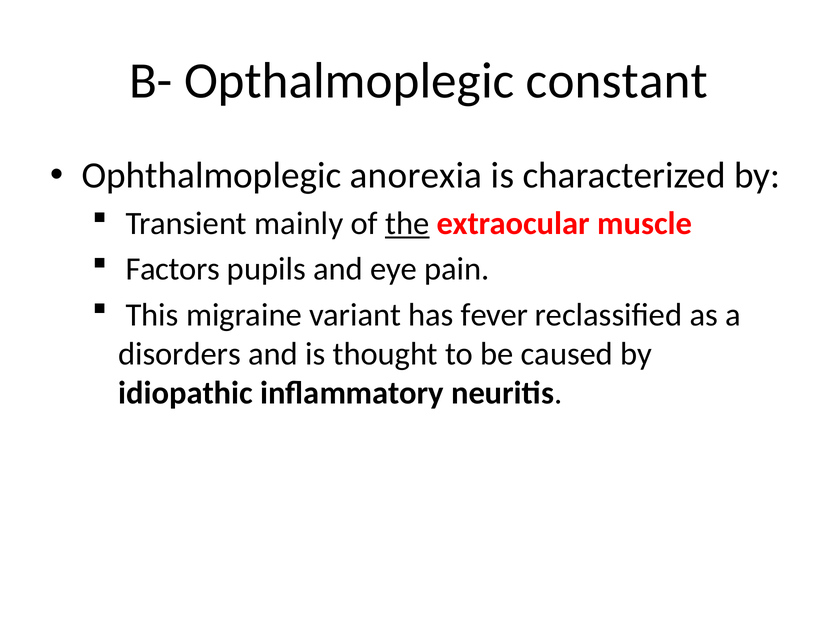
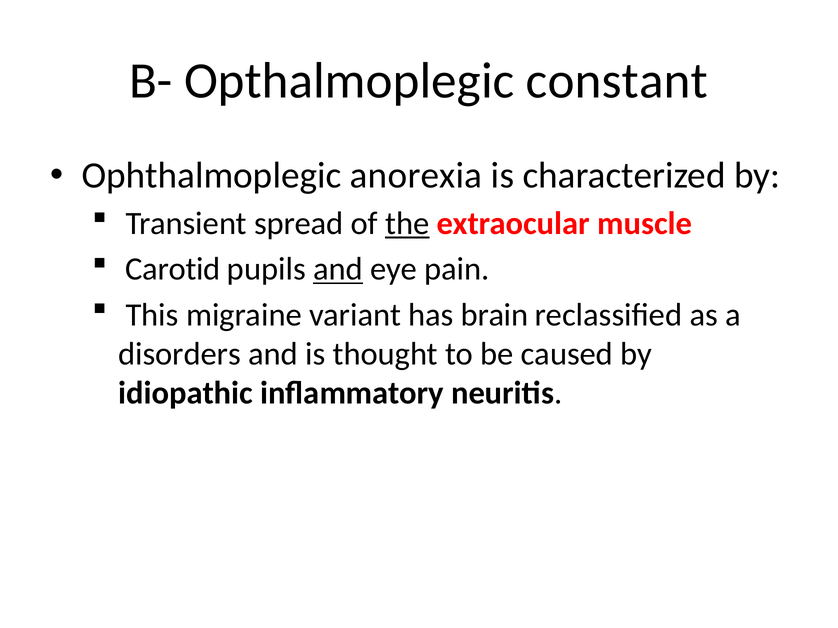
mainly: mainly -> spread (299, 224)
Factors: Factors -> Carotid (173, 269)
and underline: none -> present (338, 269)
fever: fever -> brain (494, 315)
